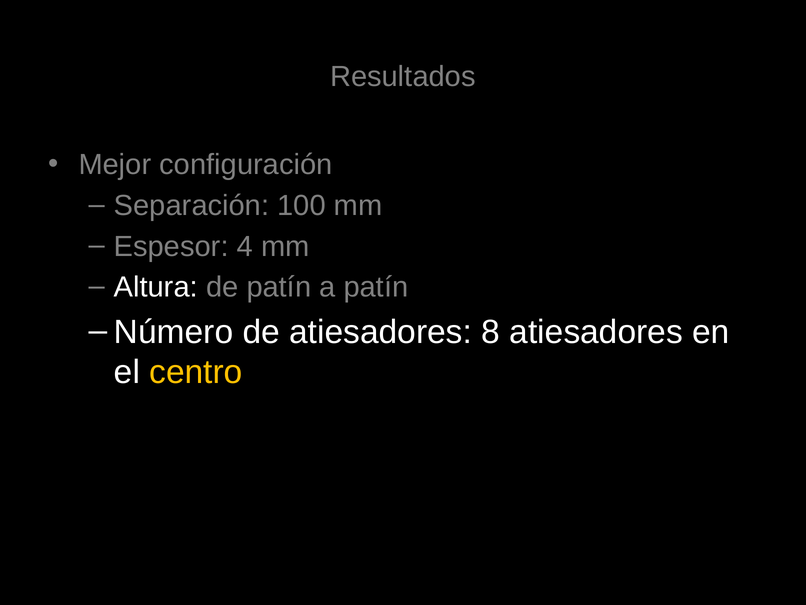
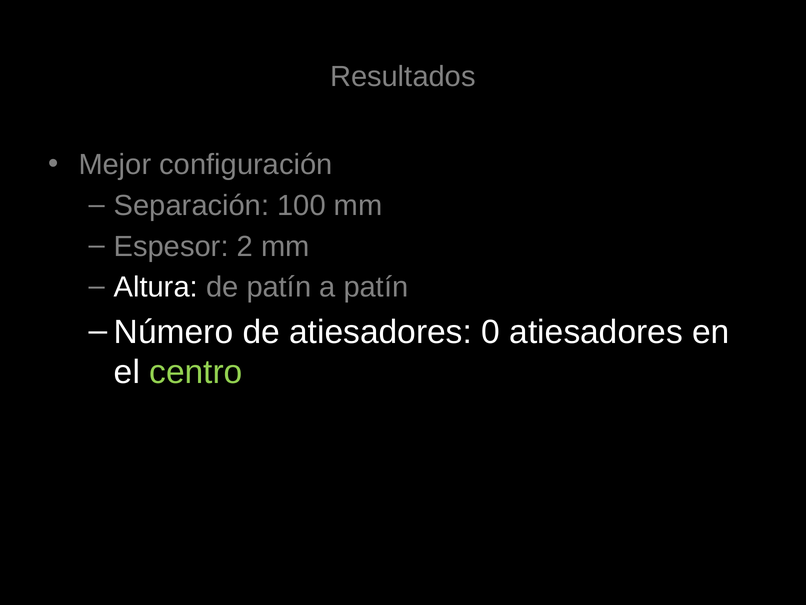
4: 4 -> 2 (245, 246)
8: 8 -> 0 (491, 332)
centro colour: yellow -> light green (196, 372)
